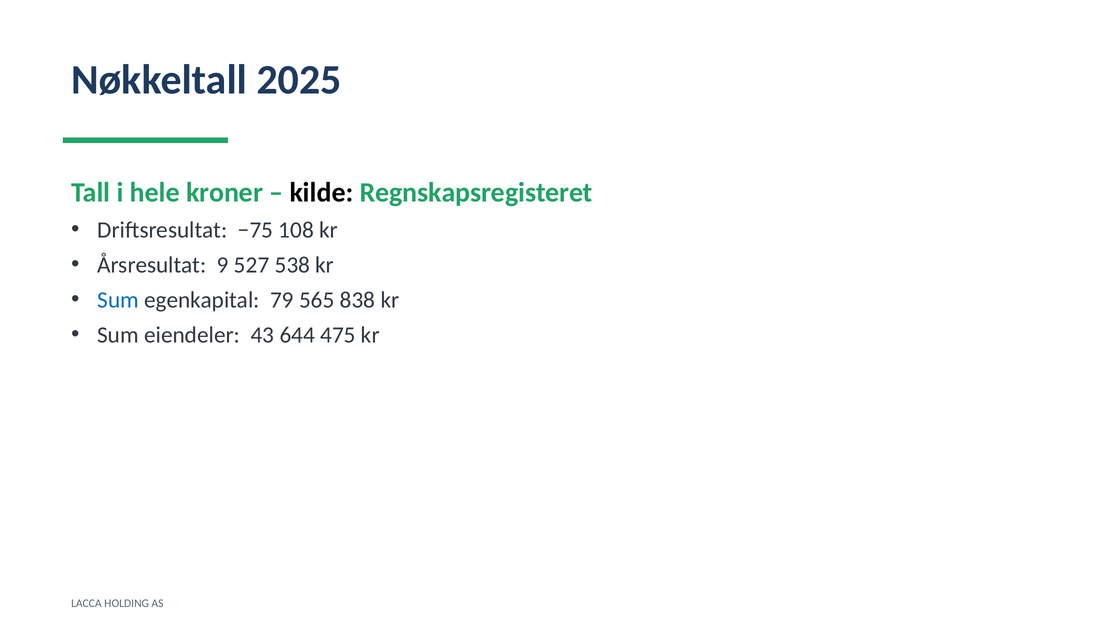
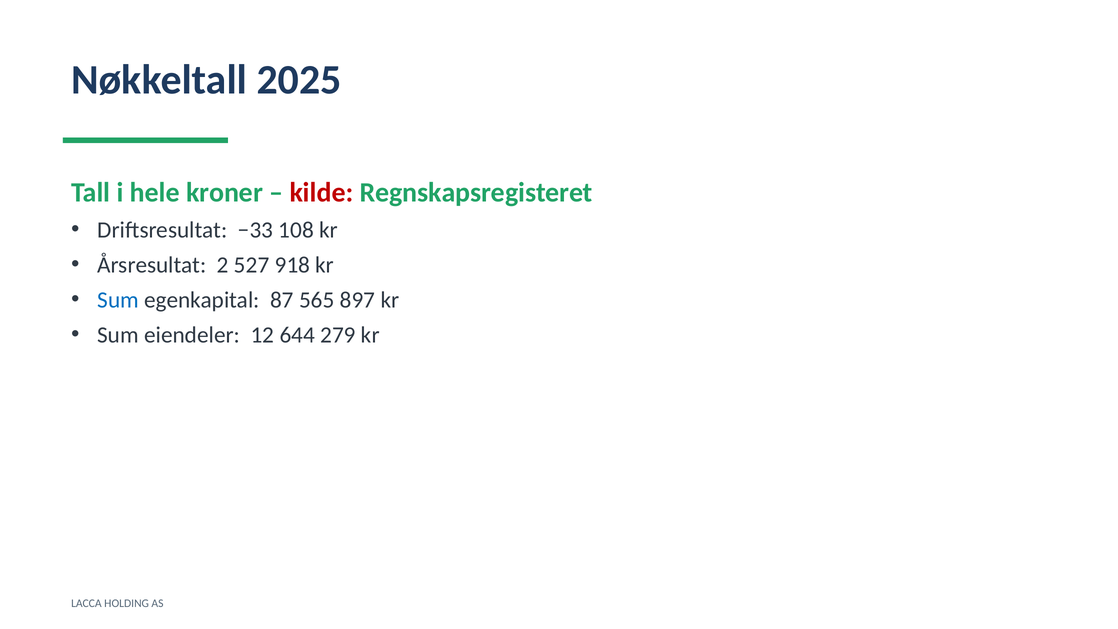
kilde colour: black -> red (321, 192)
−75: −75 -> −33 (256, 230)
9: 9 -> 2 (223, 265)
538: 538 -> 918 (292, 265)
79: 79 -> 87 (282, 300)
838: 838 -> 897 (358, 300)
43: 43 -> 12 (262, 335)
475: 475 -> 279 (338, 335)
